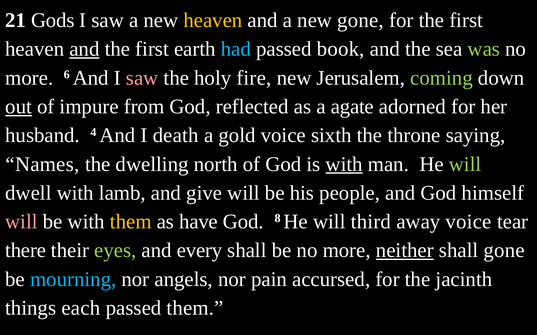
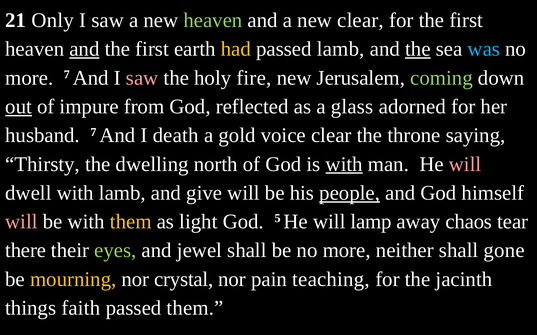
Gods: Gods -> Only (53, 20)
heaven colour: yellow -> light green (213, 20)
new gone: gone -> clear (361, 20)
had colour: light blue -> yellow (236, 49)
passed book: book -> lamb (341, 49)
the underline: none -> present (418, 49)
was colour: light green -> light blue (484, 49)
more 6: 6 -> 7 (67, 75)
agate: agate -> glass (352, 107)
husband 4: 4 -> 7 (93, 132)
voice sixth: sixth -> clear (331, 136)
Names: Names -> Thirsty (43, 164)
will colour: light green -> pink (465, 164)
people underline: none -> present (350, 193)
have: have -> light (198, 222)
8: 8 -> 5 (278, 219)
third: third -> lamp (371, 222)
away voice: voice -> chaos (469, 222)
every: every -> jewel (200, 251)
neither underline: present -> none (405, 251)
mourning colour: light blue -> yellow (73, 280)
angels: angels -> crystal (184, 280)
accursed: accursed -> teaching (331, 280)
each: each -> faith (81, 309)
